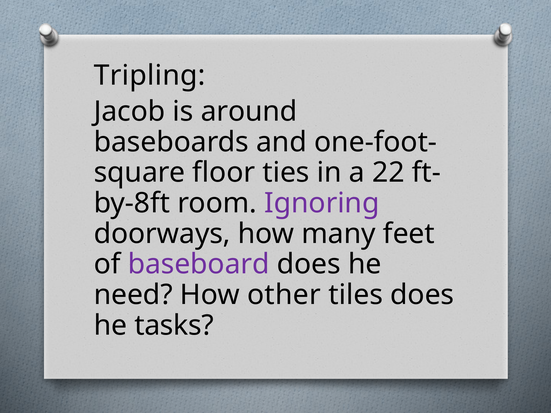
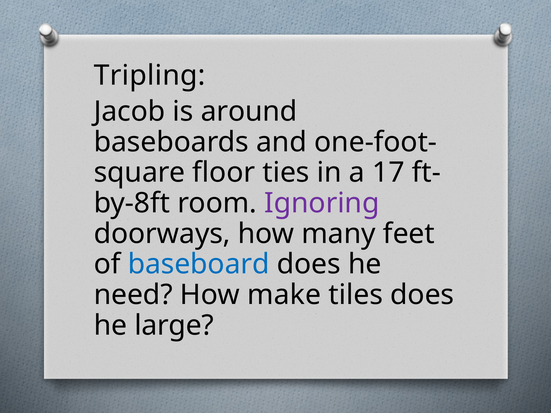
22: 22 -> 17 (388, 173)
baseboard colour: purple -> blue (199, 264)
other: other -> make (284, 295)
tasks: tasks -> large (174, 326)
